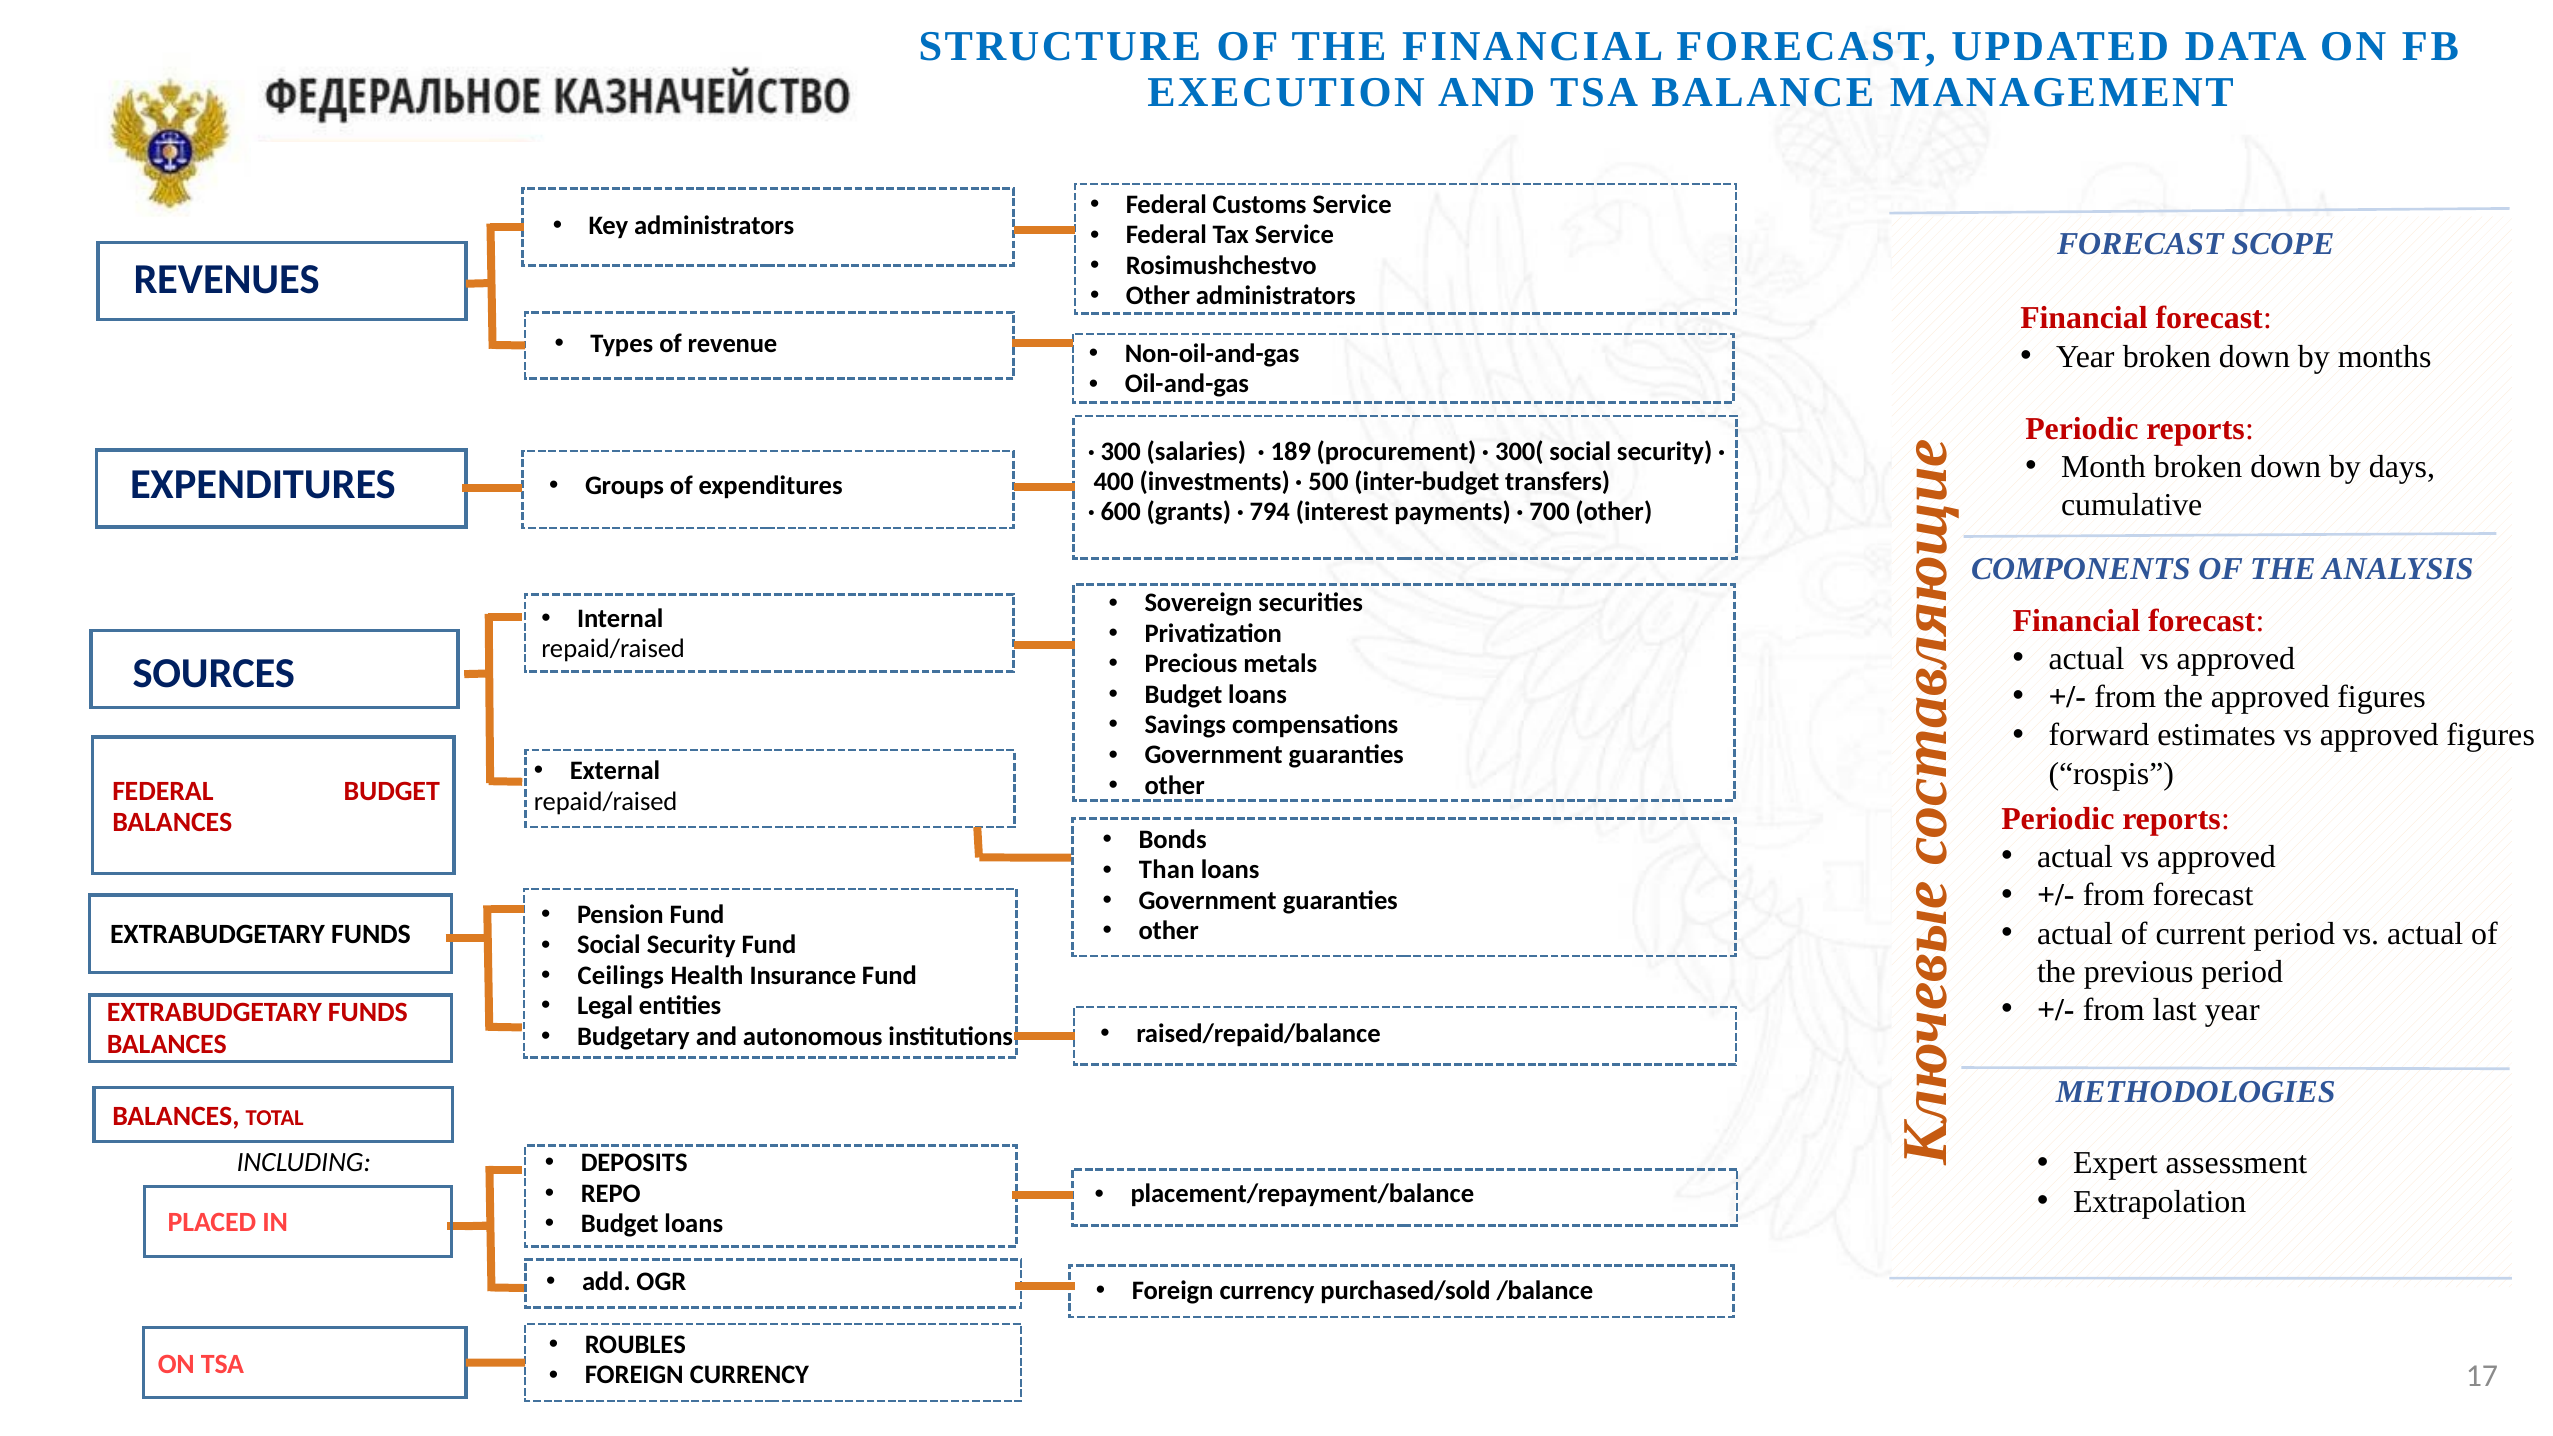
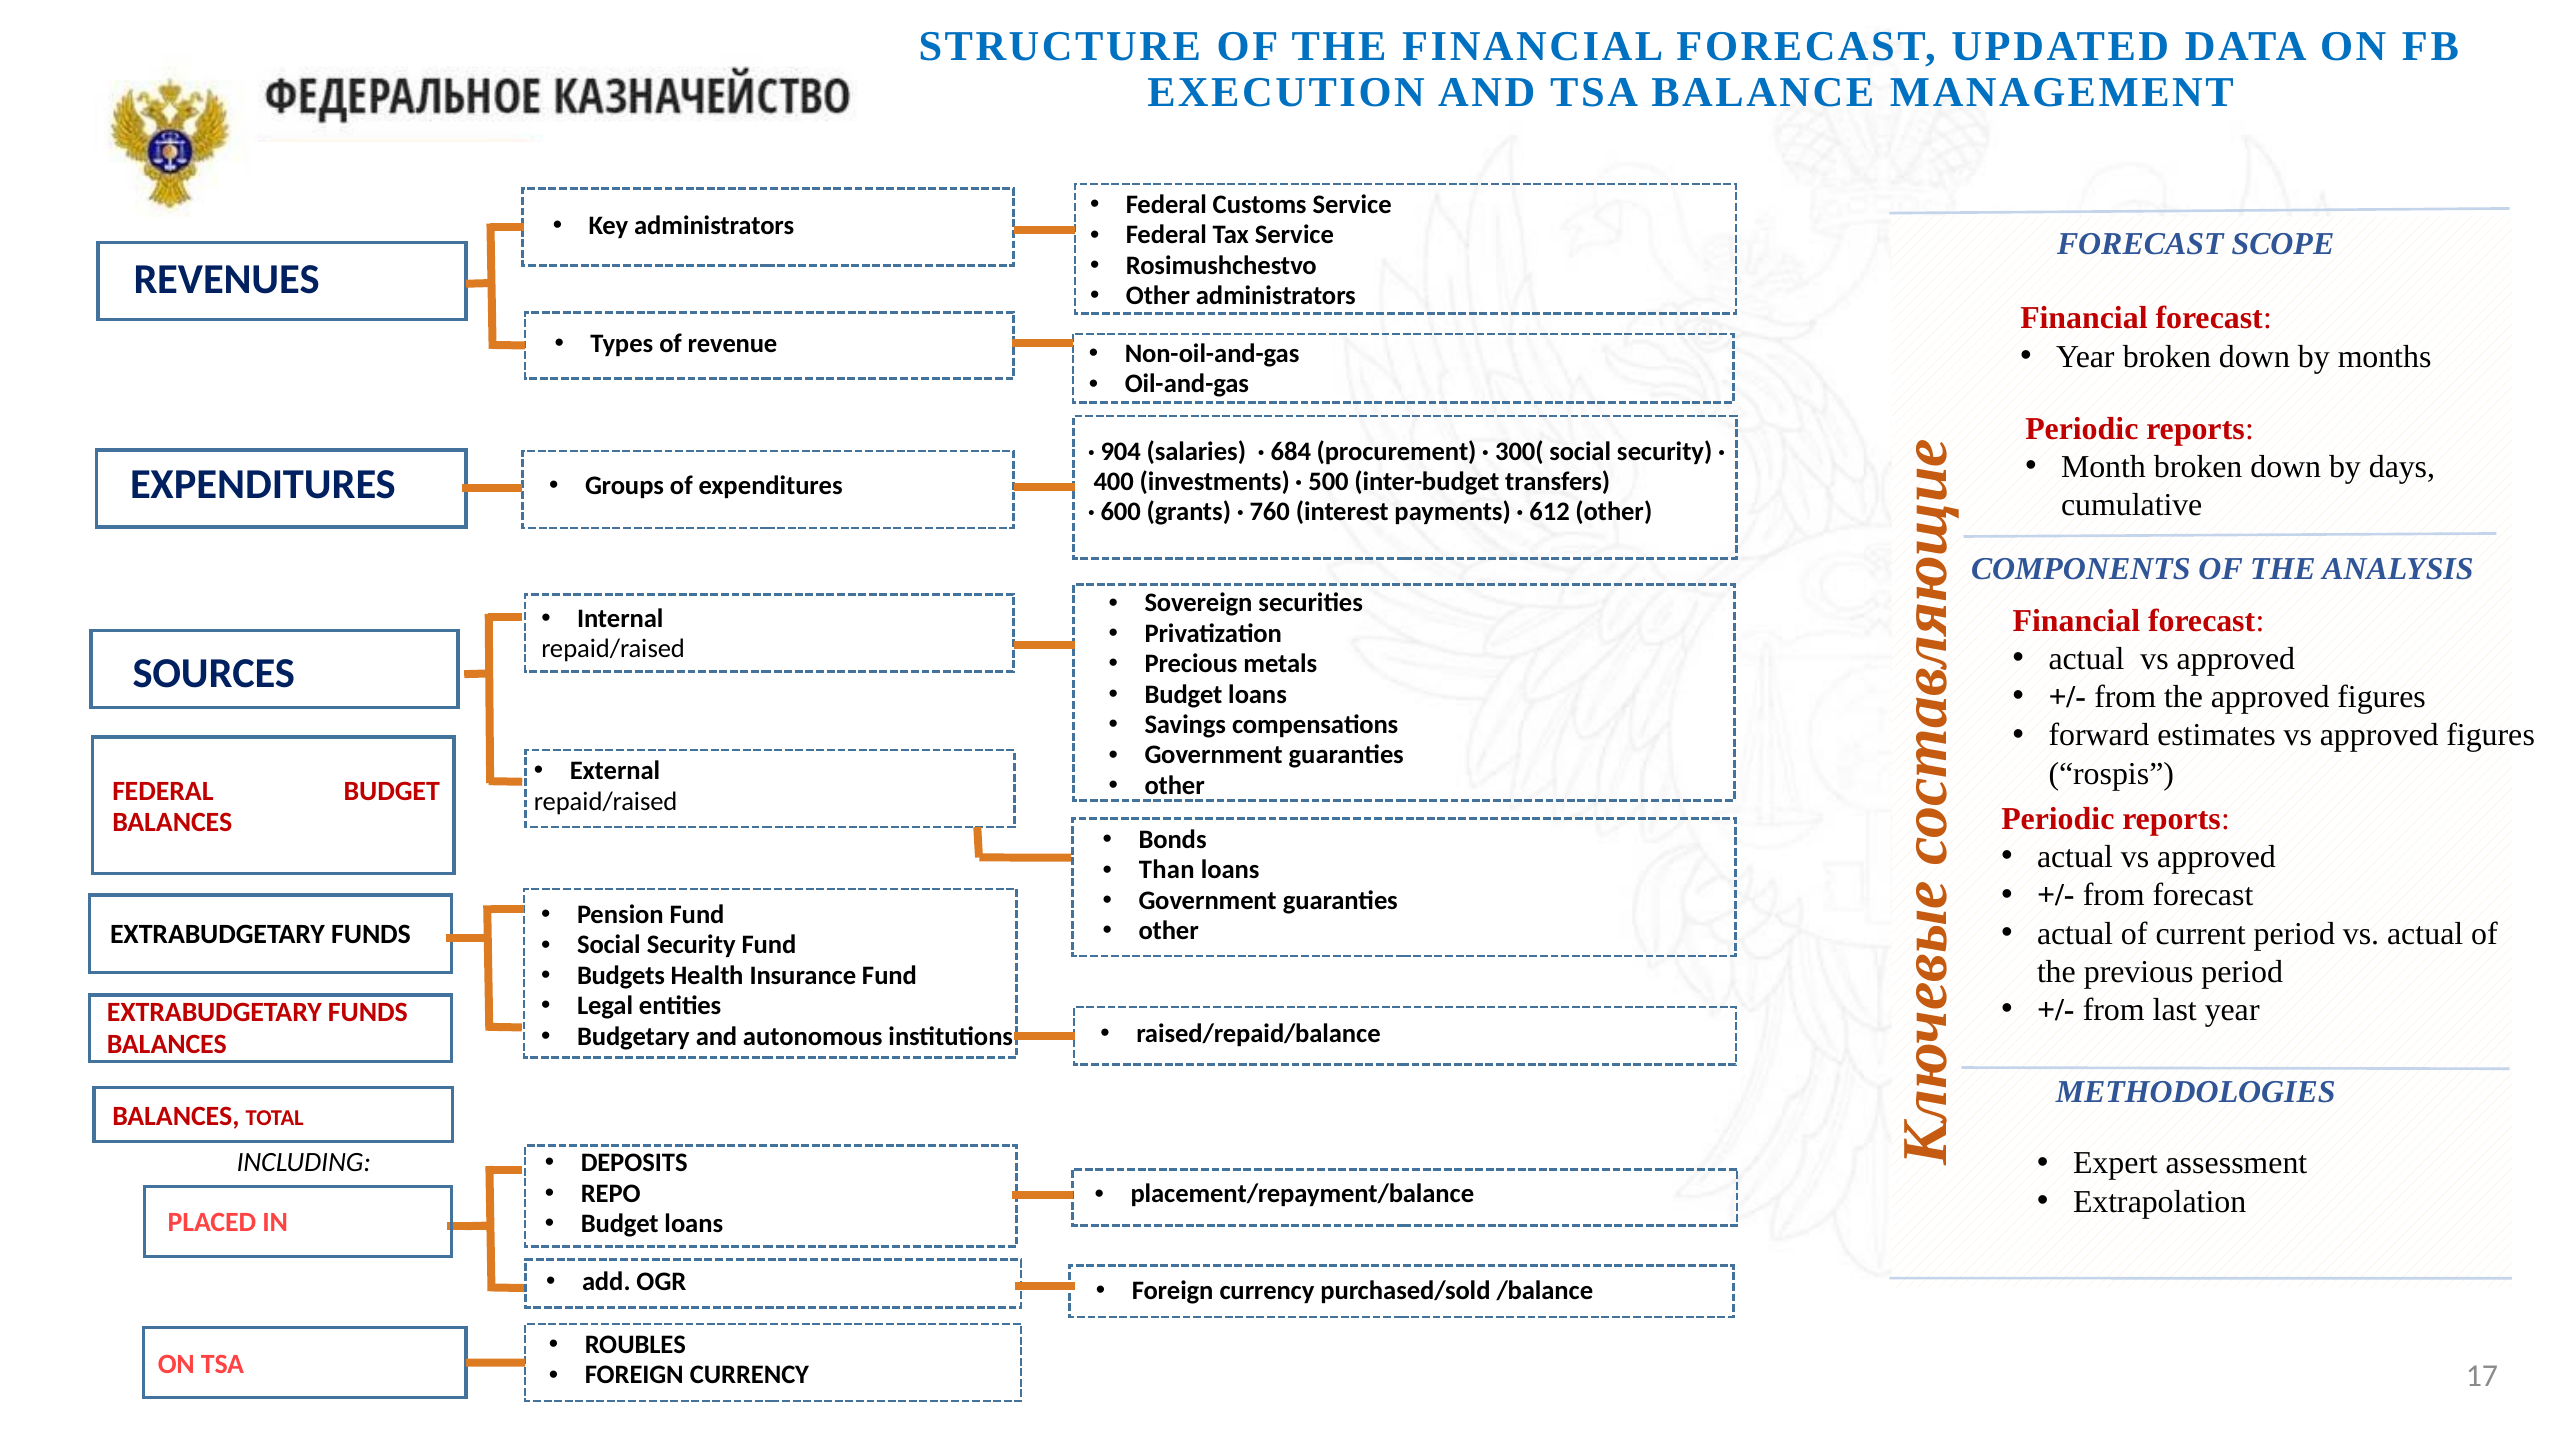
300: 300 -> 904 (1121, 451)
189: 189 -> 684 (1291, 451)
794: 794 -> 760 (1270, 512)
700: 700 -> 612 (1550, 512)
Ceilings: Ceilings -> Budgets (621, 975)
